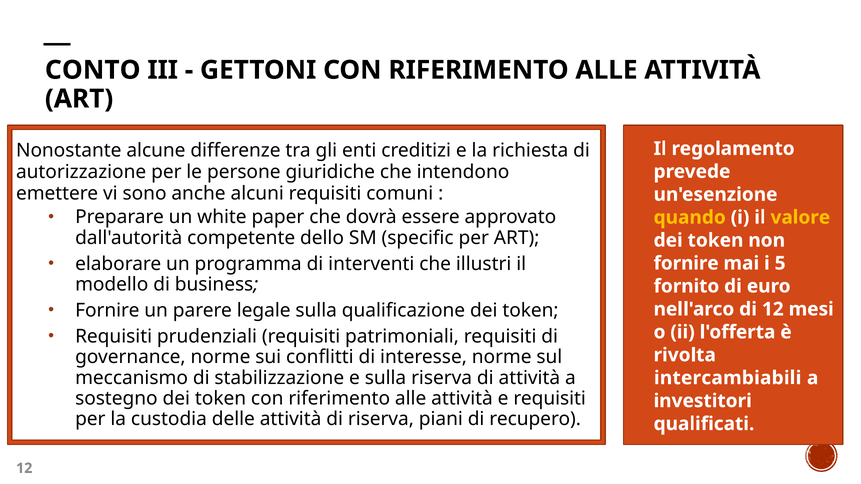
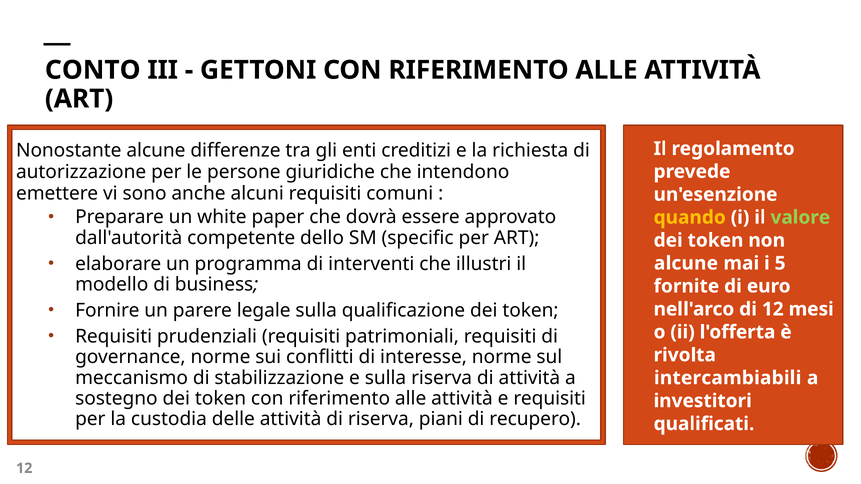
valore colour: yellow -> light green (800, 218)
fornire: fornire -> alcune (686, 263)
fornito: fornito -> fornite (686, 286)
